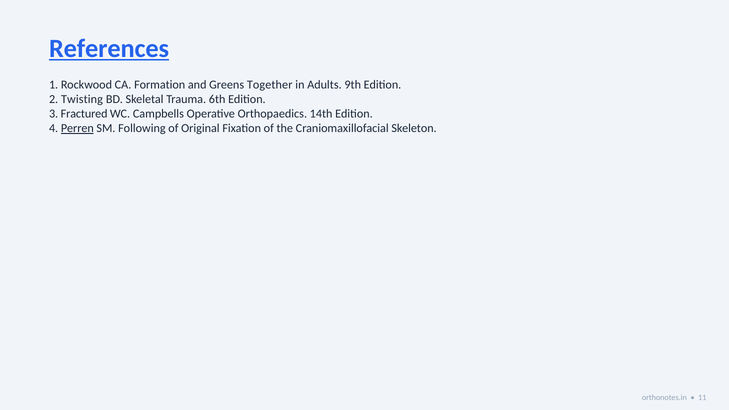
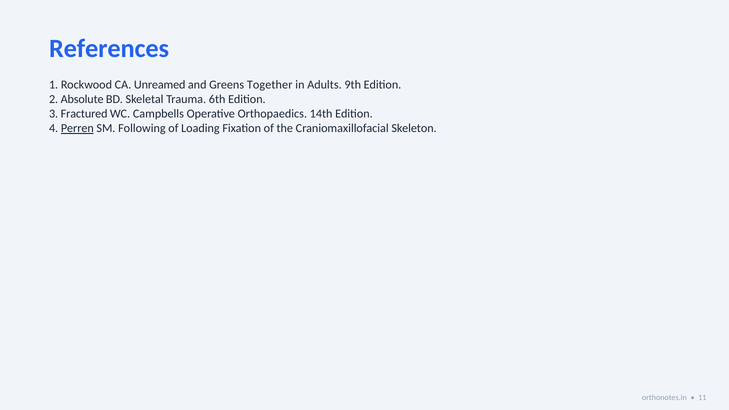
References underline: present -> none (109, 49)
Formation: Formation -> Unreamed (160, 85)
Twisting: Twisting -> Absolute (82, 99)
Original: Original -> Loading (200, 128)
